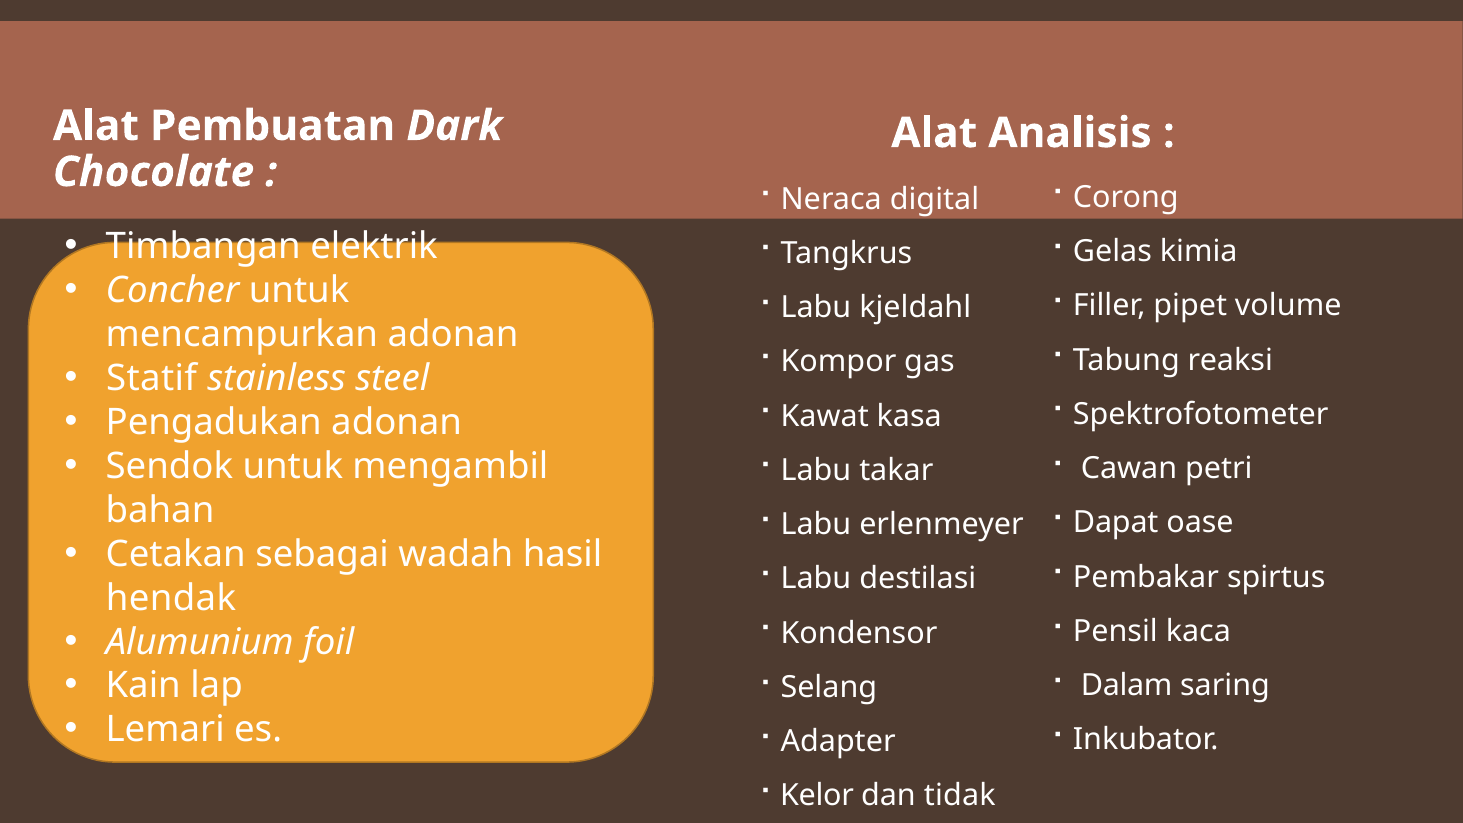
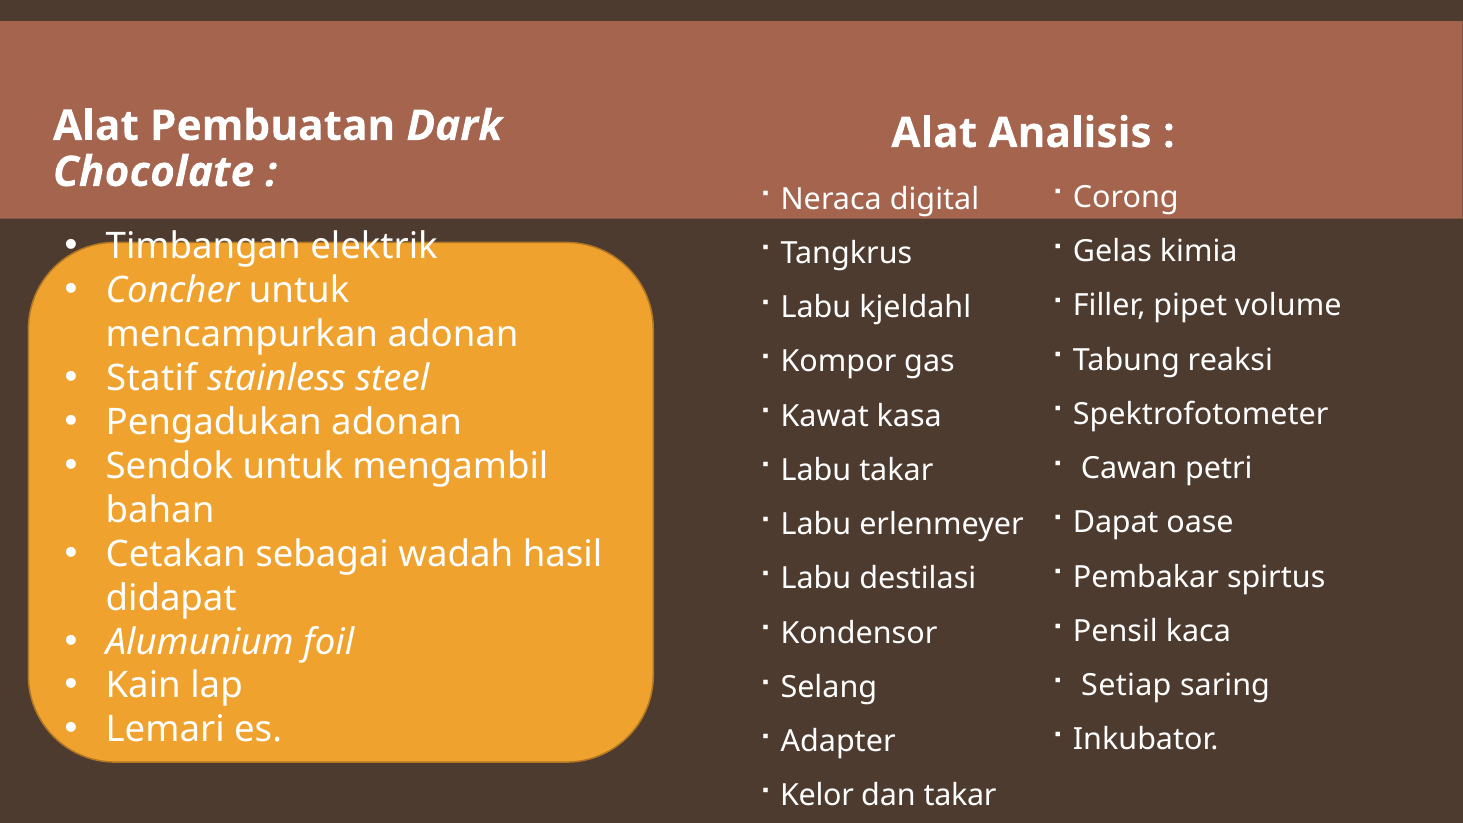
hendak: hendak -> didapat (171, 598)
Dalam: Dalam -> Setiap (1126, 686)
dan tidak: tidak -> takar (960, 796)
